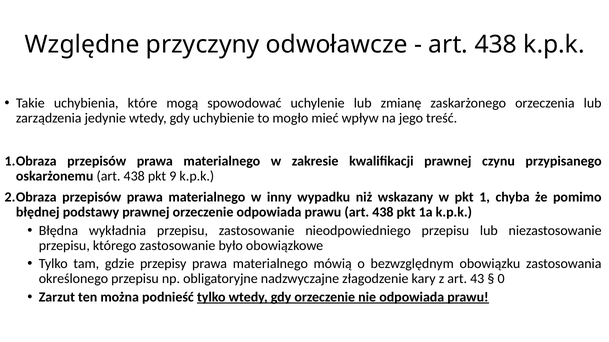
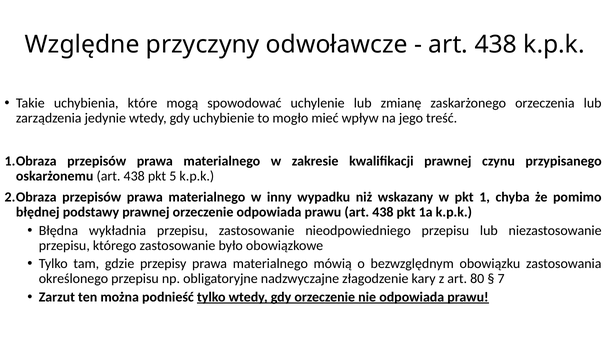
9: 9 -> 5 (173, 176)
43: 43 -> 80 (477, 279)
0: 0 -> 7 (501, 279)
